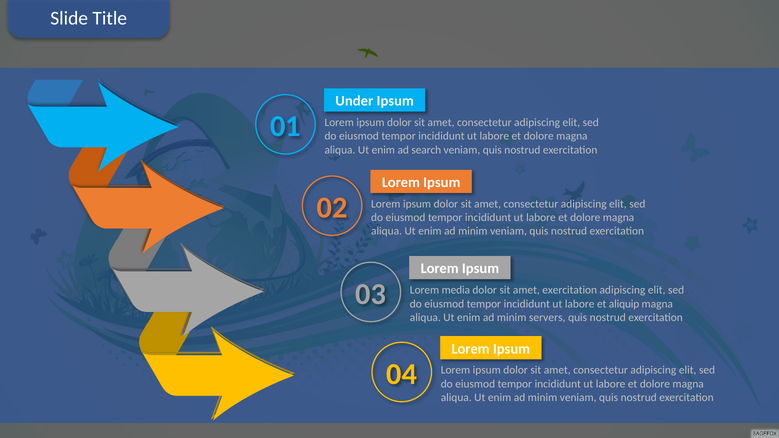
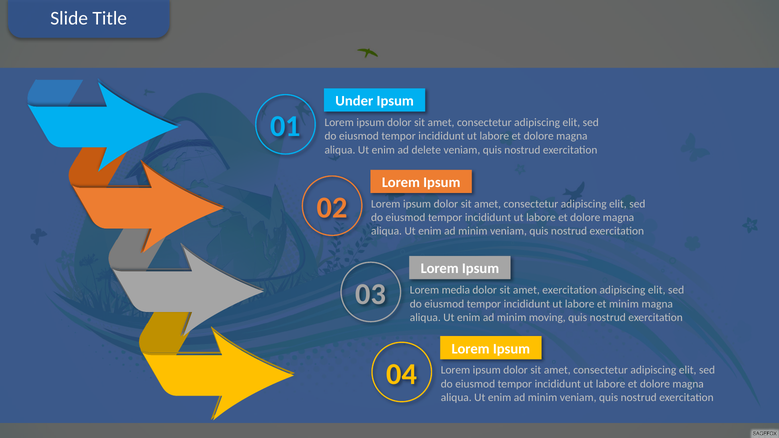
search: search -> delete (426, 150)
et aliquip: aliquip -> minim (624, 304)
servers: servers -> moving (547, 318)
